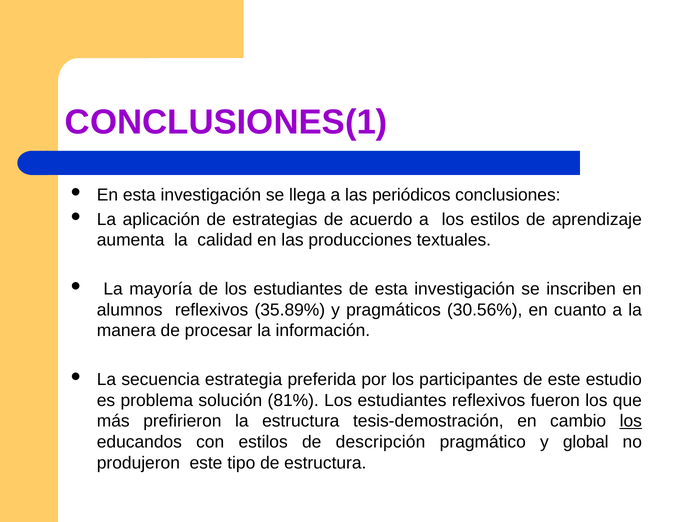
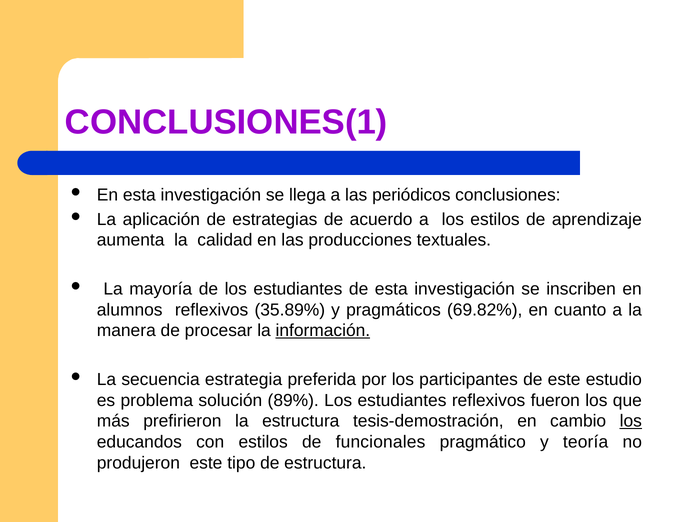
30.56%: 30.56% -> 69.82% (485, 310)
información underline: none -> present (323, 331)
81%: 81% -> 89% (293, 400)
descripción: descripción -> funcionales (381, 442)
global: global -> teoría (586, 442)
